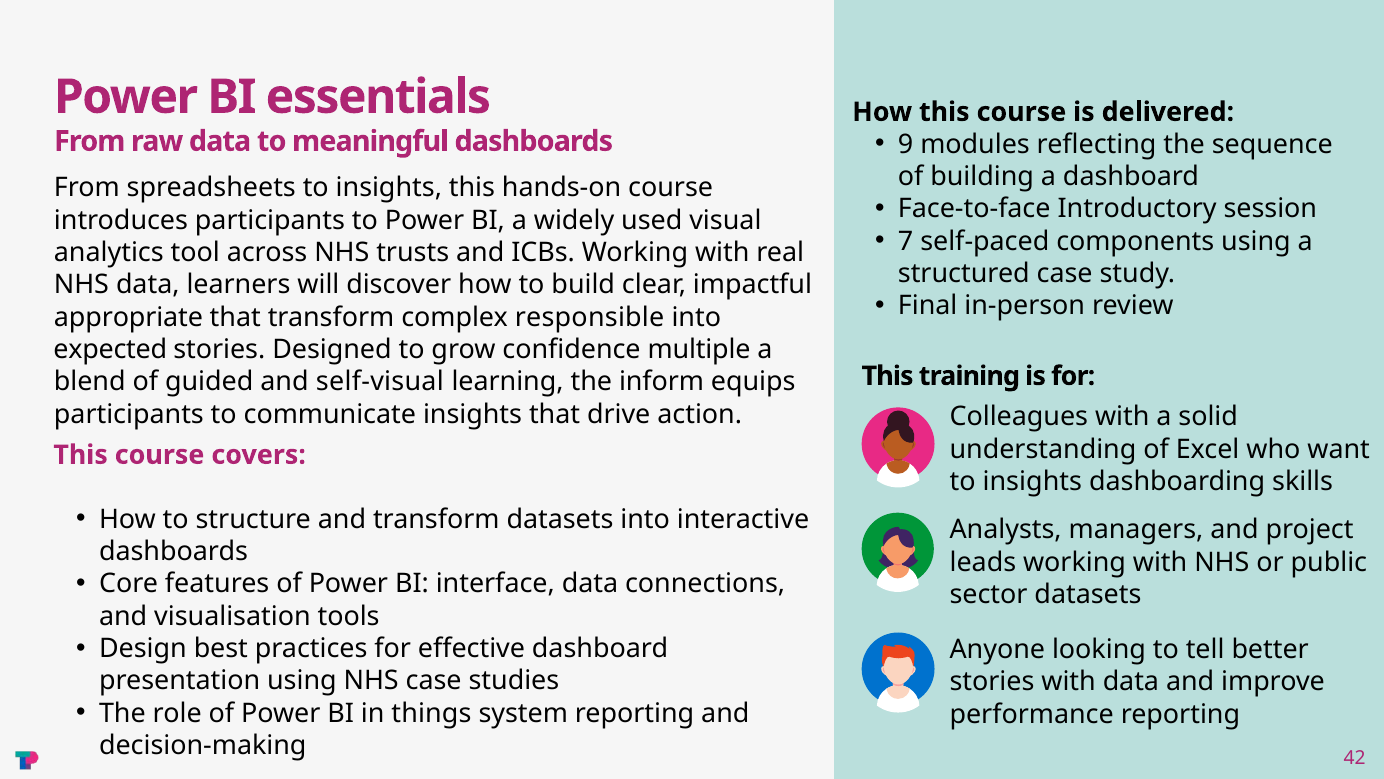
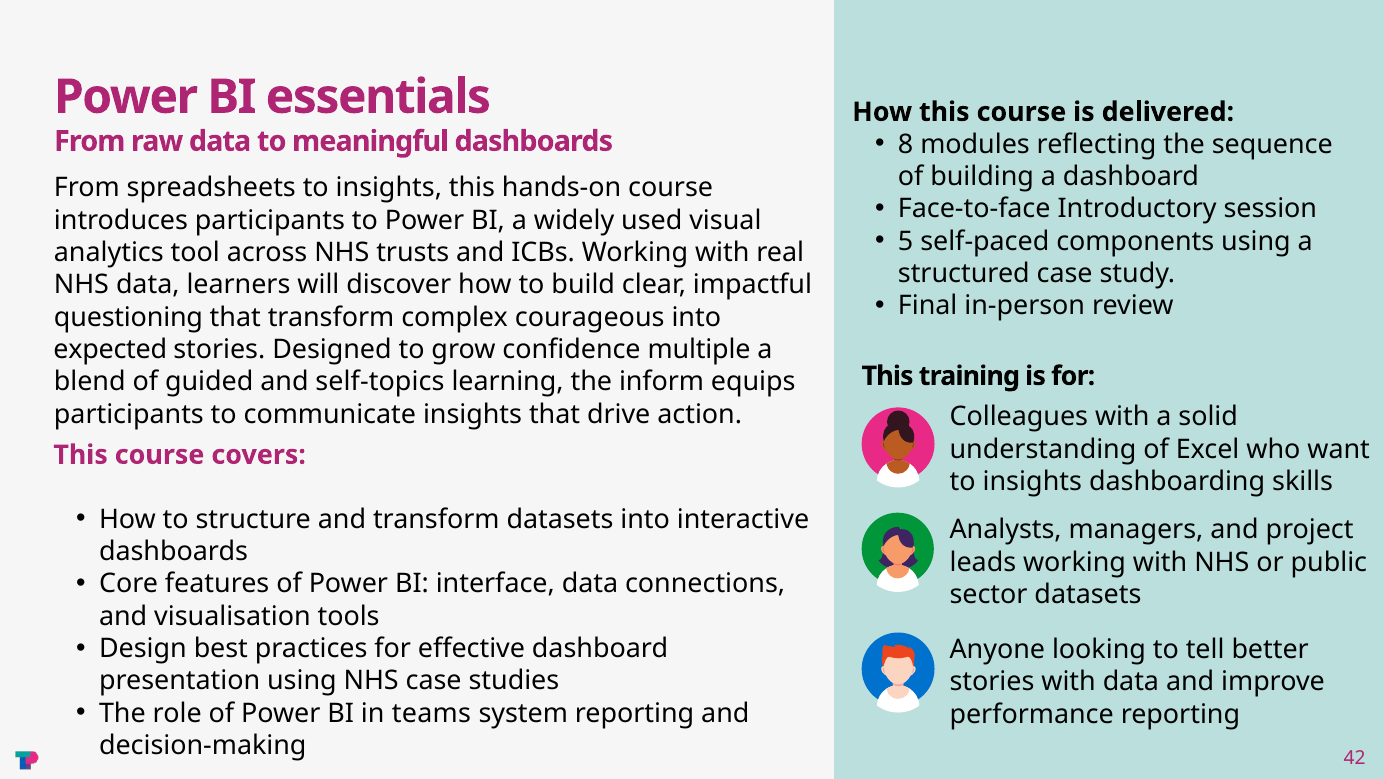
9: 9 -> 8 (906, 144)
7: 7 -> 5 (906, 241)
appropriate: appropriate -> questioning (128, 317)
responsible: responsible -> courageous (590, 317)
self-visual: self-visual -> self-topics (380, 382)
things: things -> teams (431, 713)
